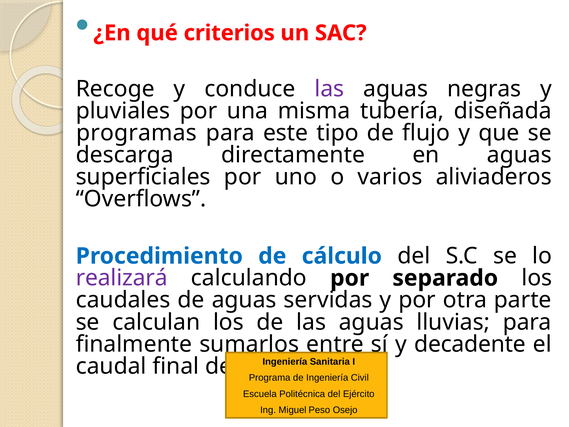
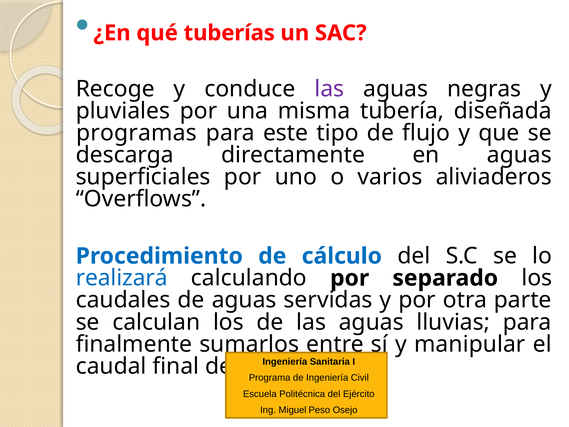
criterios: criterios -> tuberías (229, 33)
realizará colour: purple -> blue (122, 278)
decadente: decadente -> manipular (470, 344)
